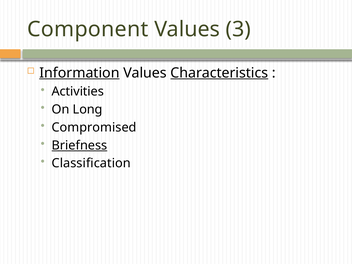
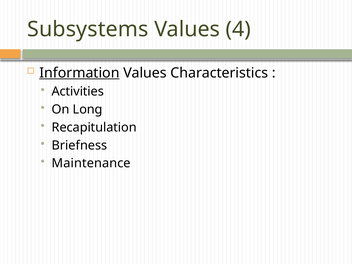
Component: Component -> Subsystems (88, 29)
3: 3 -> 4 (238, 29)
Characteristics underline: present -> none (219, 73)
Compromised: Compromised -> Recapitulation (94, 127)
Briefness underline: present -> none (79, 145)
Classification: Classification -> Maintenance (91, 163)
